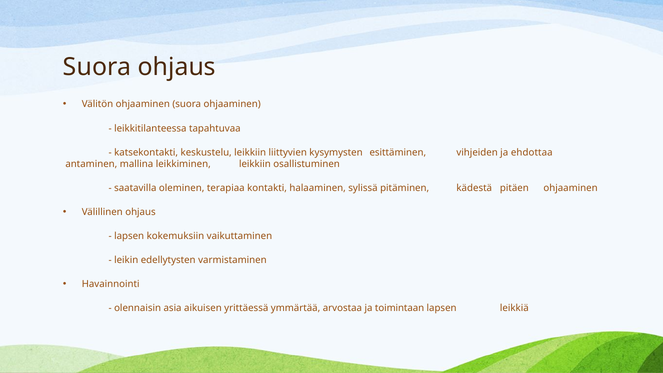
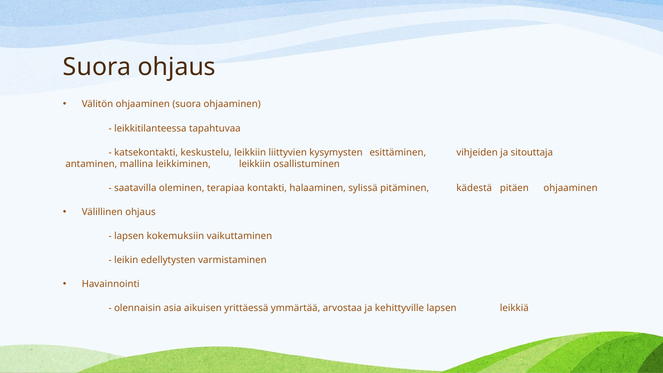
ehdottaa: ehdottaa -> sitouttaja (532, 152)
toimintaan: toimintaan -> kehittyville (400, 308)
